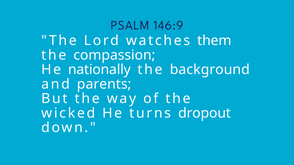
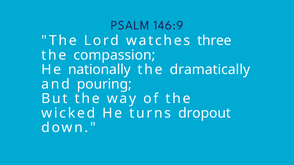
them: them -> three (214, 41)
background: background -> dramatically (210, 70)
parents: parents -> pouring (104, 84)
